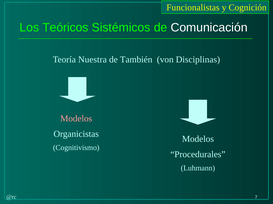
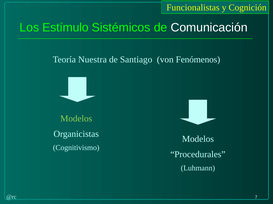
Teóricos: Teóricos -> Estímulo (65, 28)
También: También -> Santiago (136, 60)
Disciplinas: Disciplinas -> Fenómenos (198, 60)
Modelos colour: pink -> light green (76, 119)
